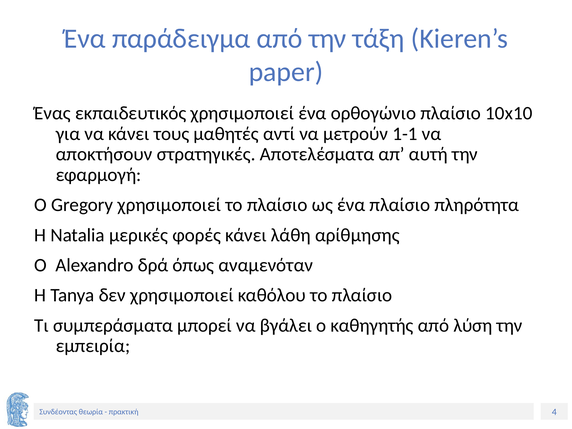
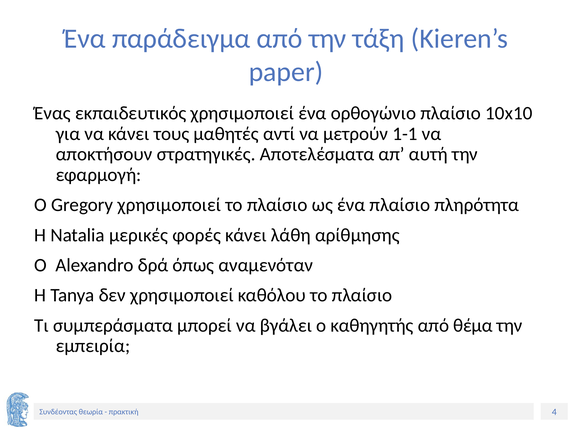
λύση: λύση -> θέμα (473, 325)
